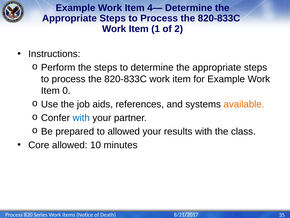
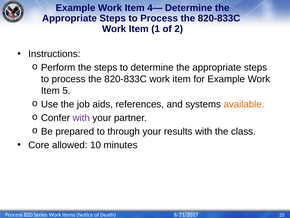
0: 0 -> 5 (66, 91)
with colour: blue -> purple (81, 118)
to allowed: allowed -> through (124, 131)
